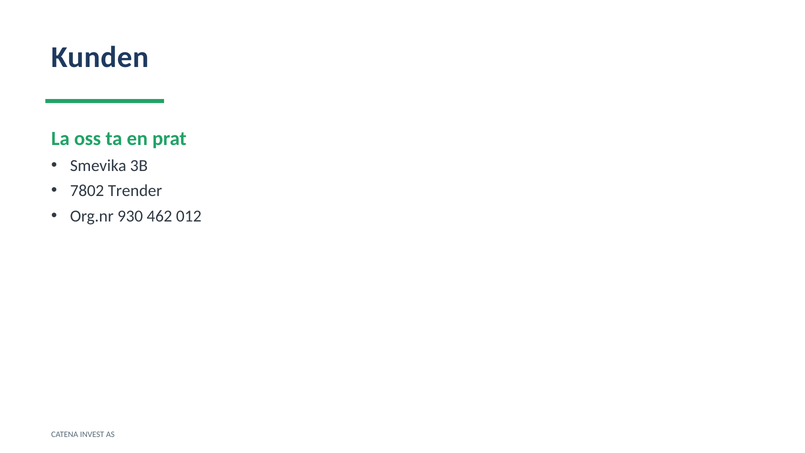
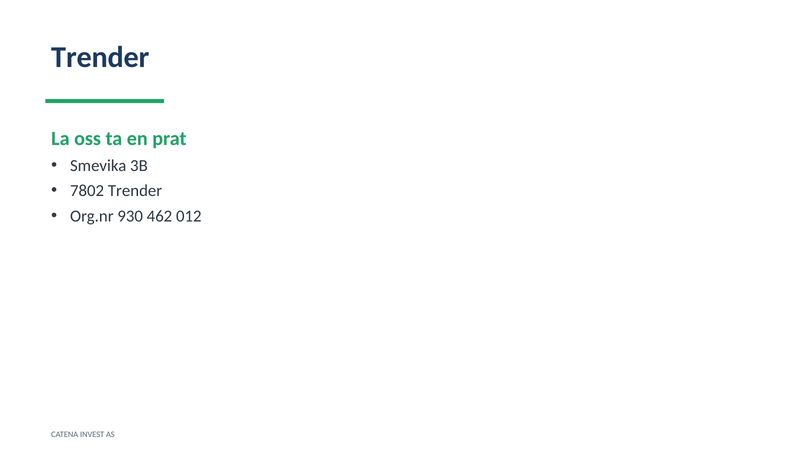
Kunden: Kunden -> Trender (100, 57)
